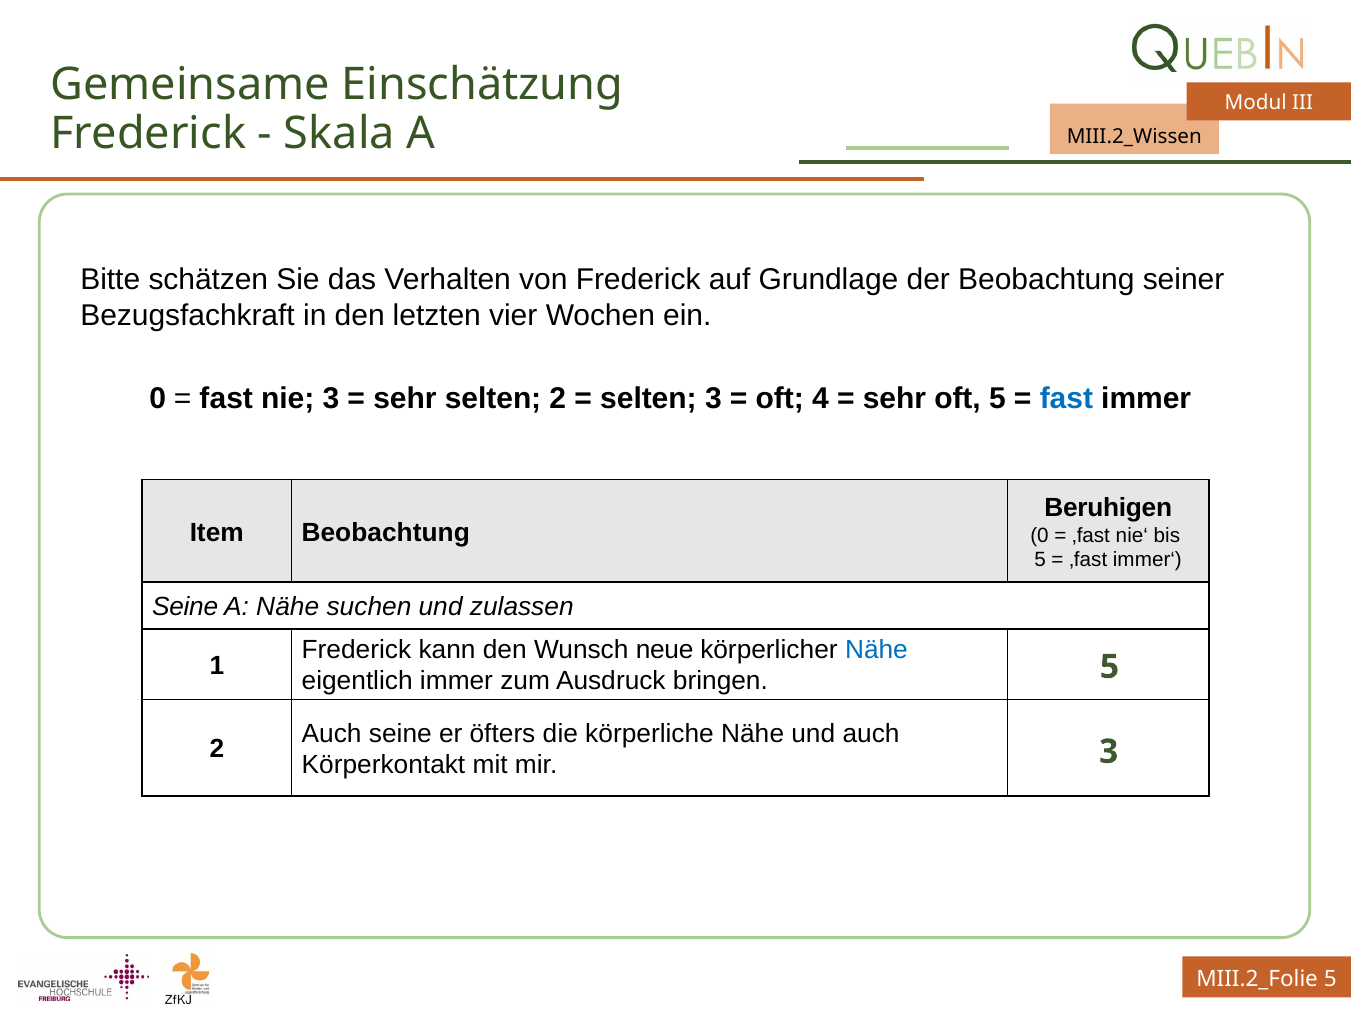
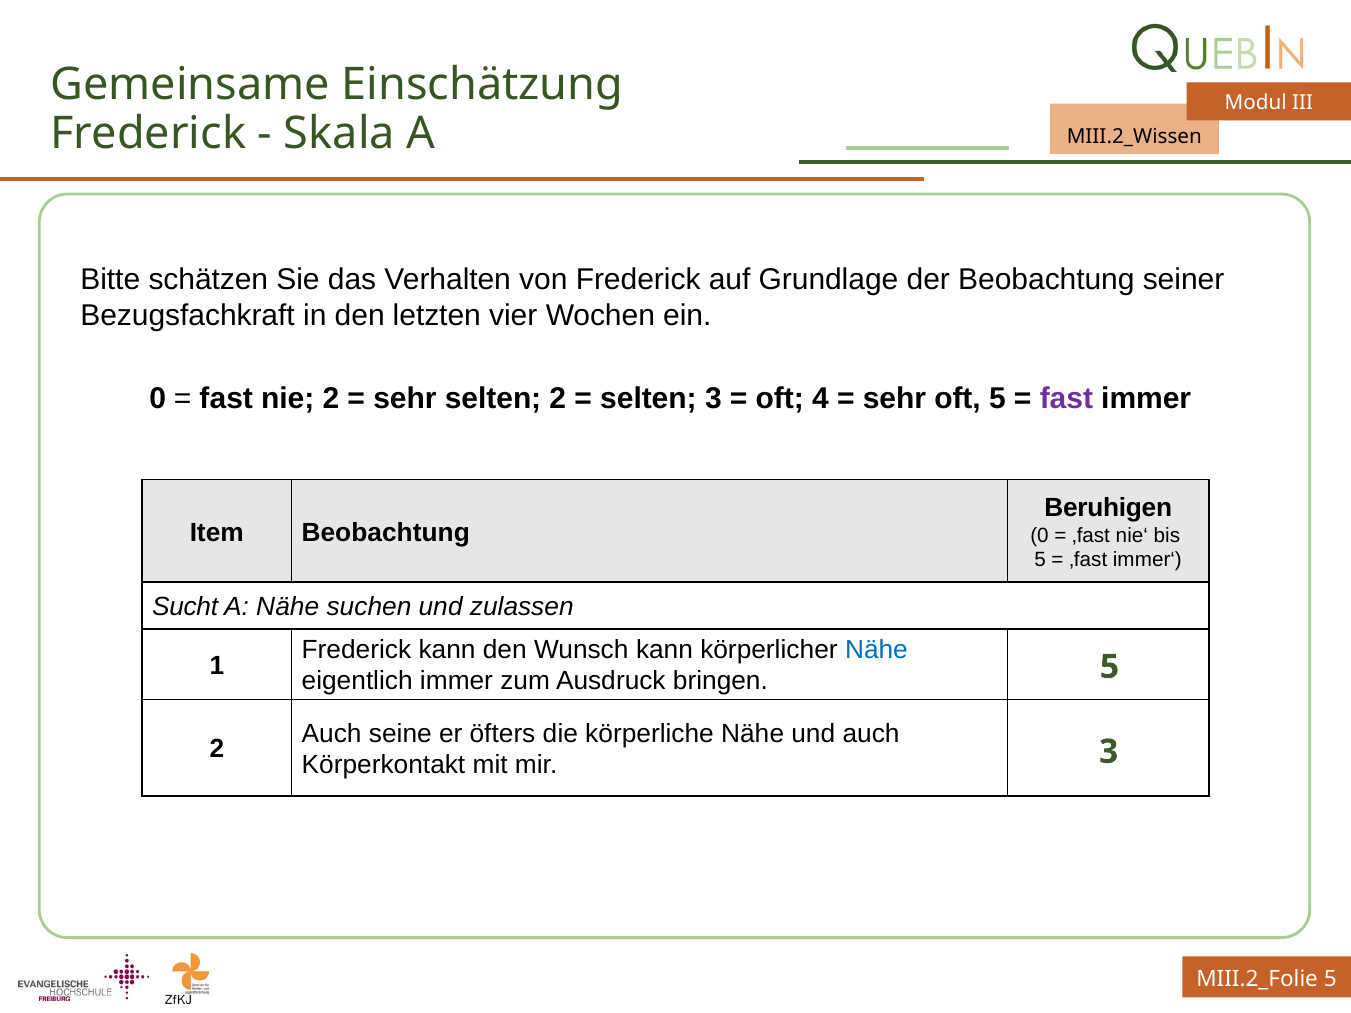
nie 3: 3 -> 2 (331, 399)
fast colour: blue -> purple (1066, 399)
Seine: Seine -> Sucht (185, 607)
Wunsch neue: neue -> kann (664, 650)
